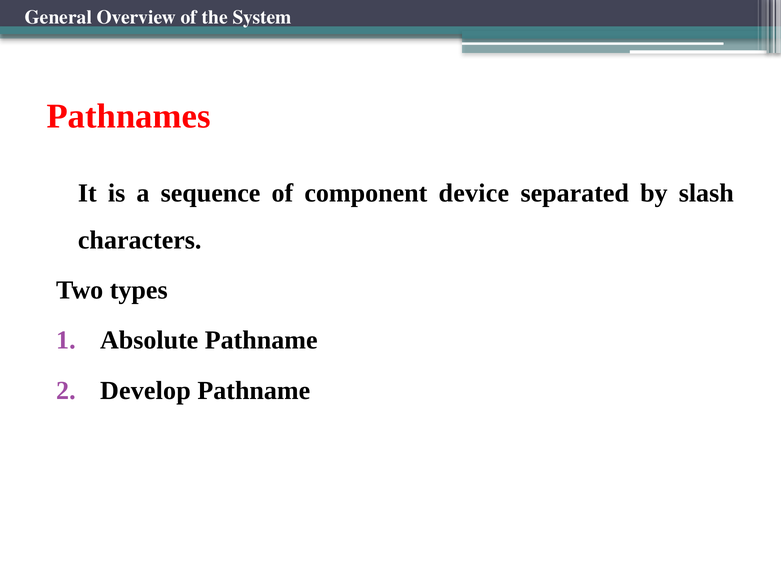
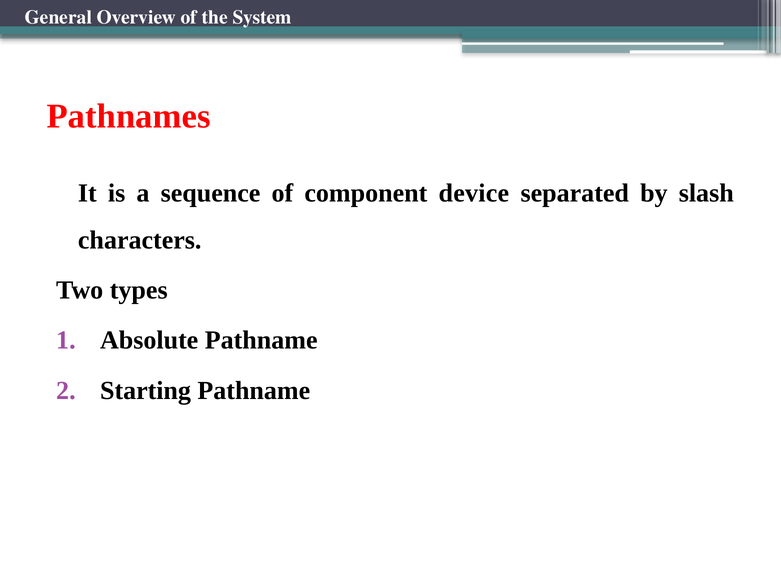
Develop: Develop -> Starting (146, 390)
